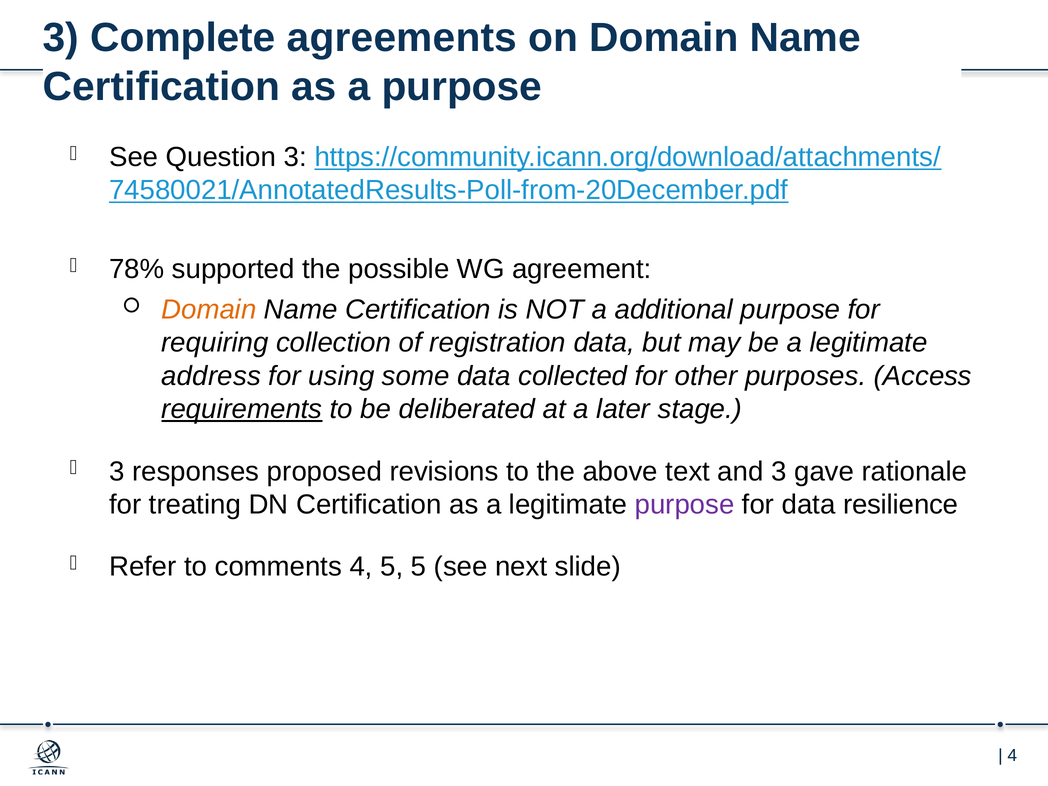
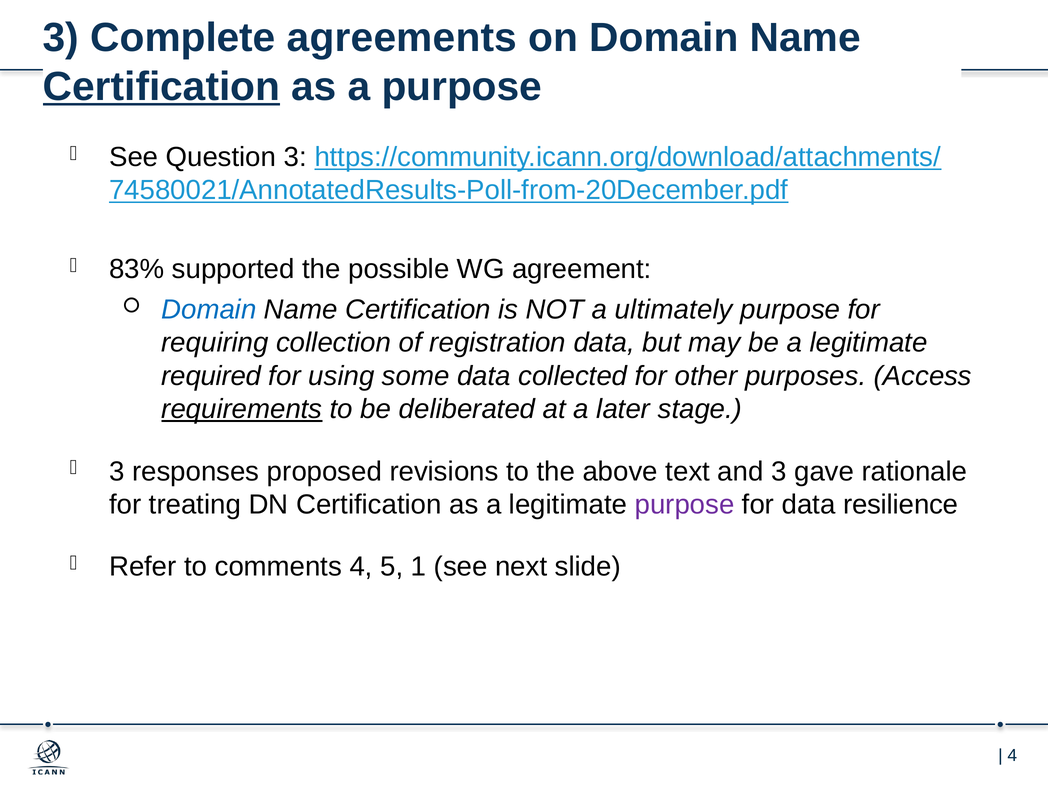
Certification underline: none -> present (161, 87)
78%: 78% -> 83% (137, 269)
Domain colour: orange -> blue (209, 310)
additional: additional -> ultimately (674, 310)
address: address -> required (211, 376)
5 5: 5 -> 1 (418, 567)
